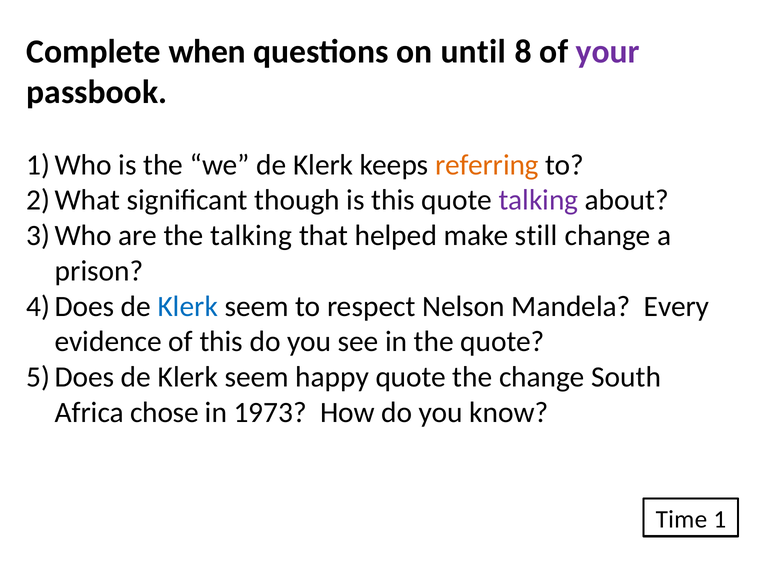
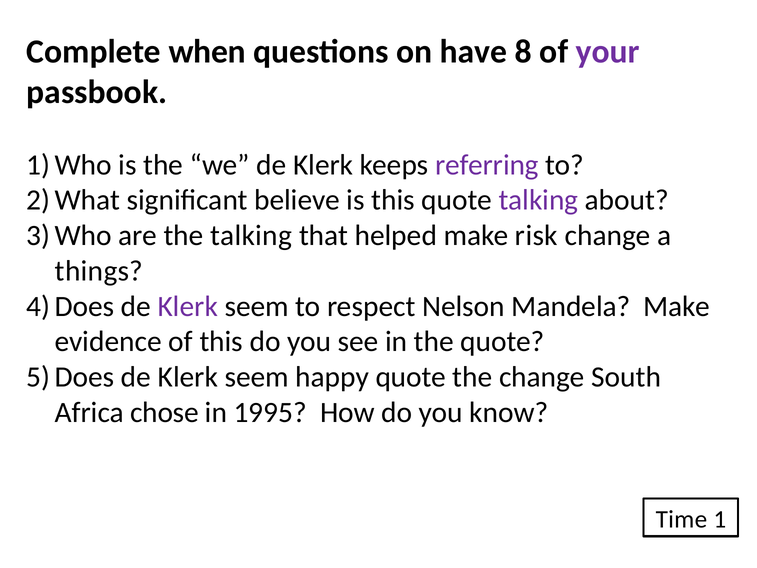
until: until -> have (474, 51)
referring colour: orange -> purple (487, 165)
though: though -> believe (297, 200)
still: still -> risk (536, 235)
prison: prison -> things (99, 271)
Klerk colour: blue -> purple (188, 306)
Mandela Every: Every -> Make (677, 306)
1973: 1973 -> 1995 (270, 412)
